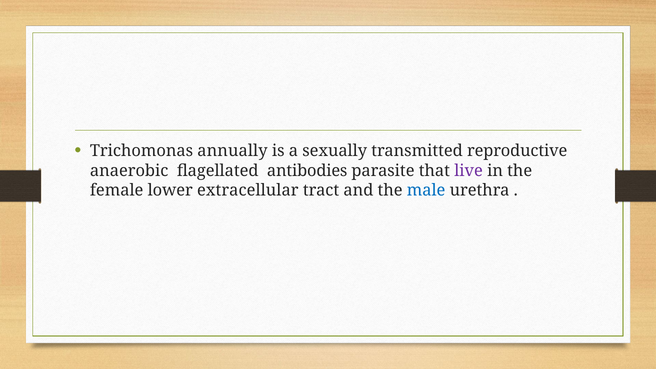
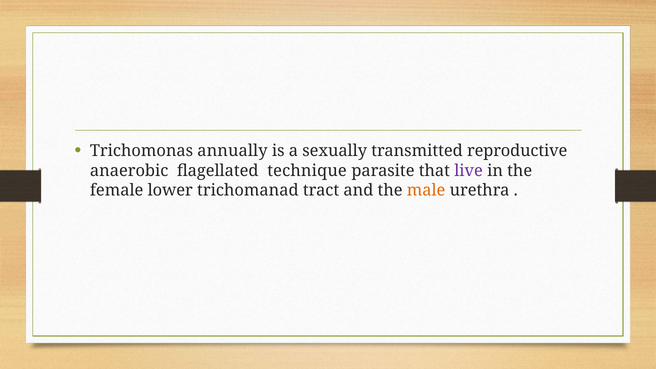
antibodies: antibodies -> technique (307, 171)
extracellular: extracellular -> trichomanad (248, 190)
male colour: blue -> orange (426, 190)
